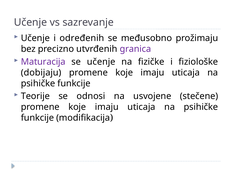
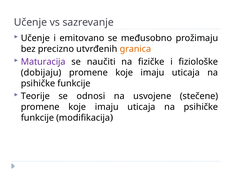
određenih: određenih -> emitovano (82, 38)
granica colour: purple -> orange (135, 49)
se učenje: učenje -> naučiti (101, 62)
